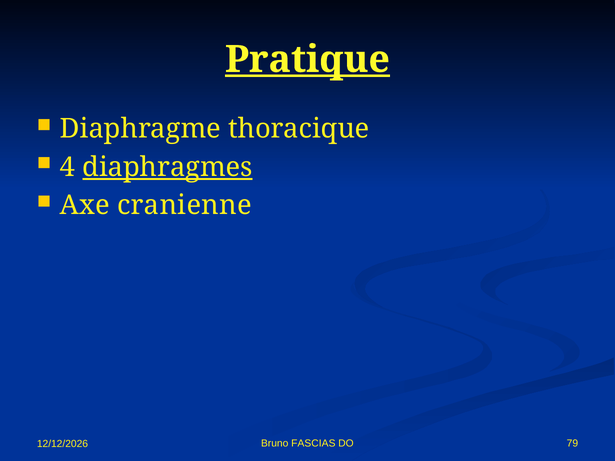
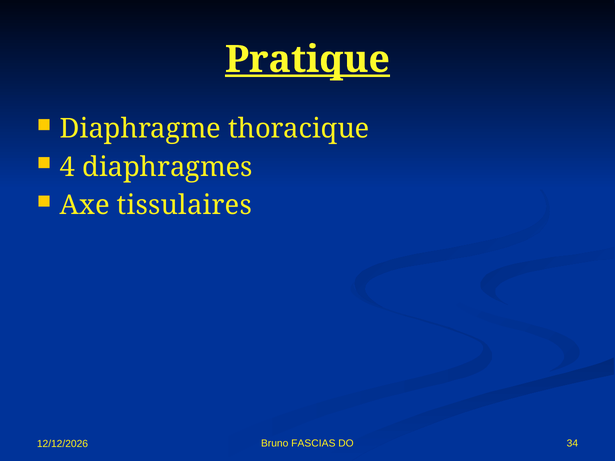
diaphragmes underline: present -> none (168, 167)
cranienne: cranienne -> tissulaires (184, 206)
79: 79 -> 34 (572, 444)
